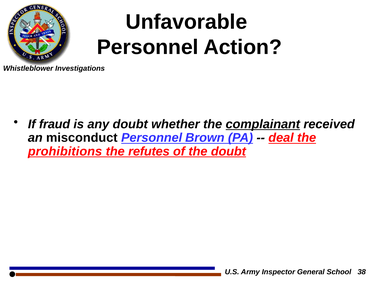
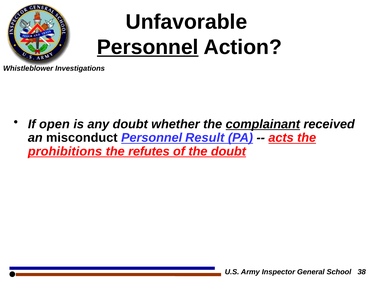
Personnel underline: none -> present (148, 47)
fraud: fraud -> open (54, 124)
Brown: Brown -> Result (205, 138)
deal: deal -> acts (281, 138)
